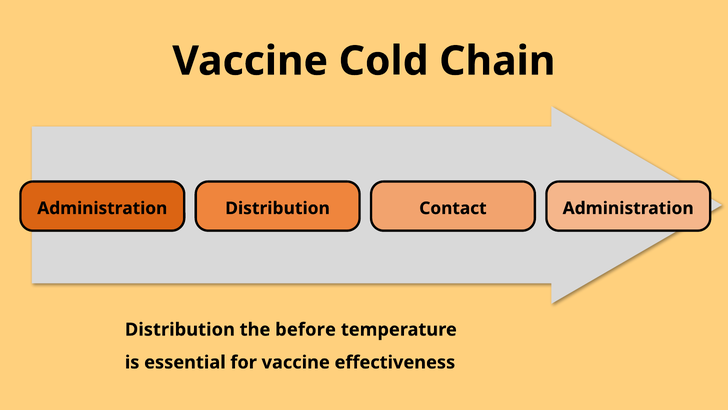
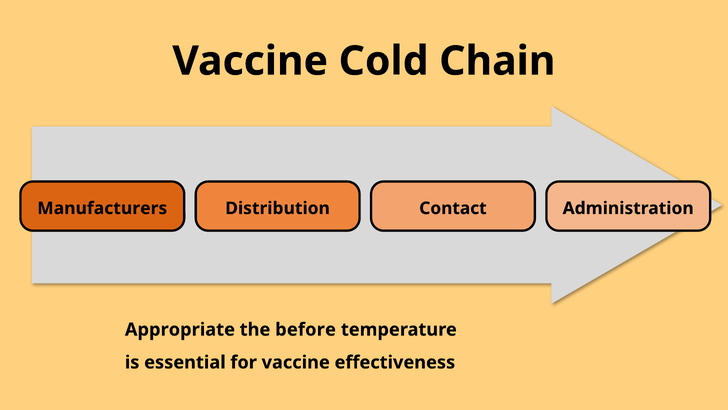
Administration: Administration -> Manufacturers (102, 208)
Distribution: Distribution -> Appropriate (180, 329)
